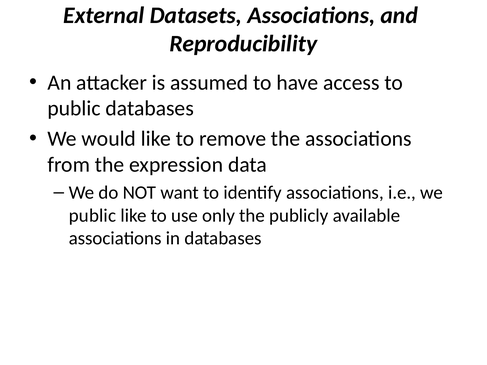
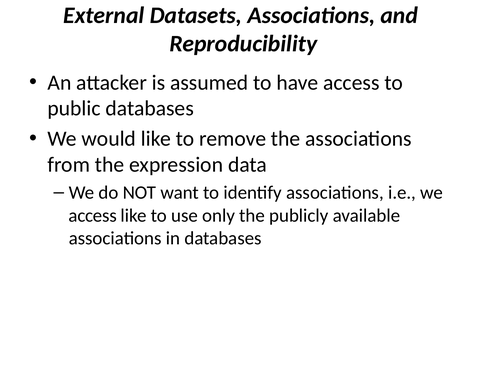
public: public -> access (93, 216)
